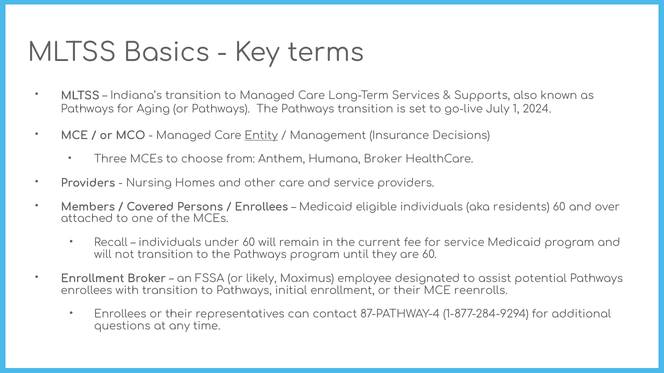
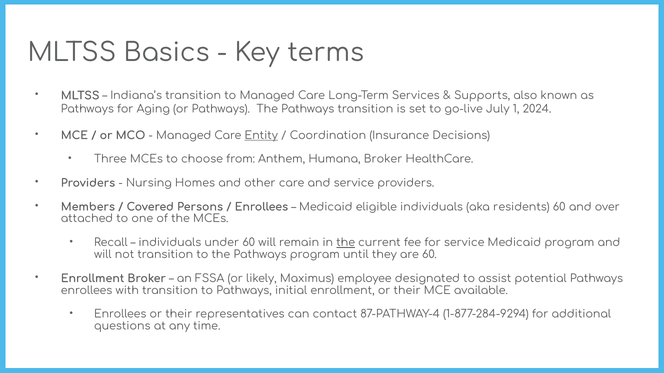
Management: Management -> Coordination (328, 136)
the underline: none -> present (346, 243)
reenrolls: reenrolls -> available (481, 291)
